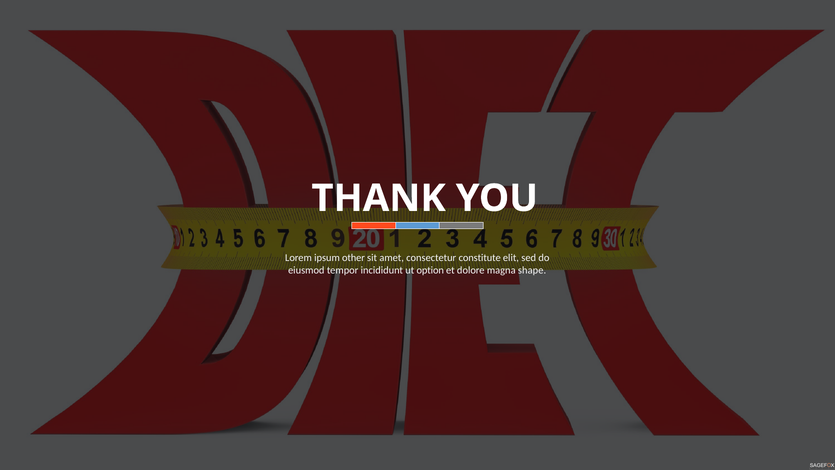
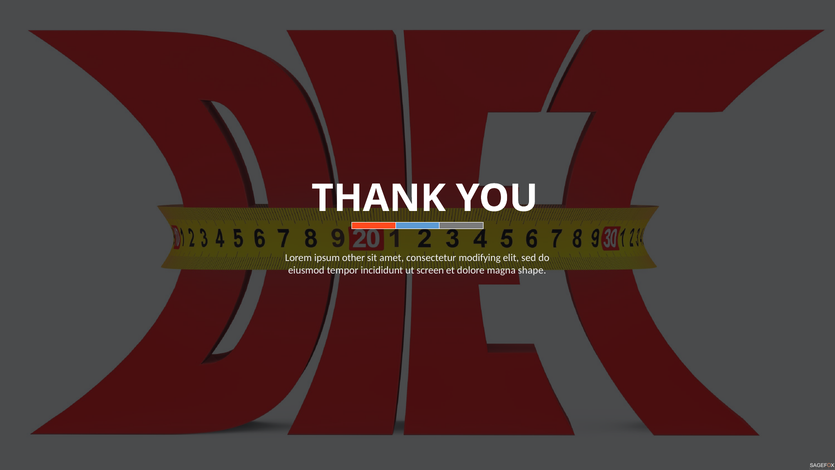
constitute: constitute -> modifying (480, 258)
option: option -> screen (430, 270)
